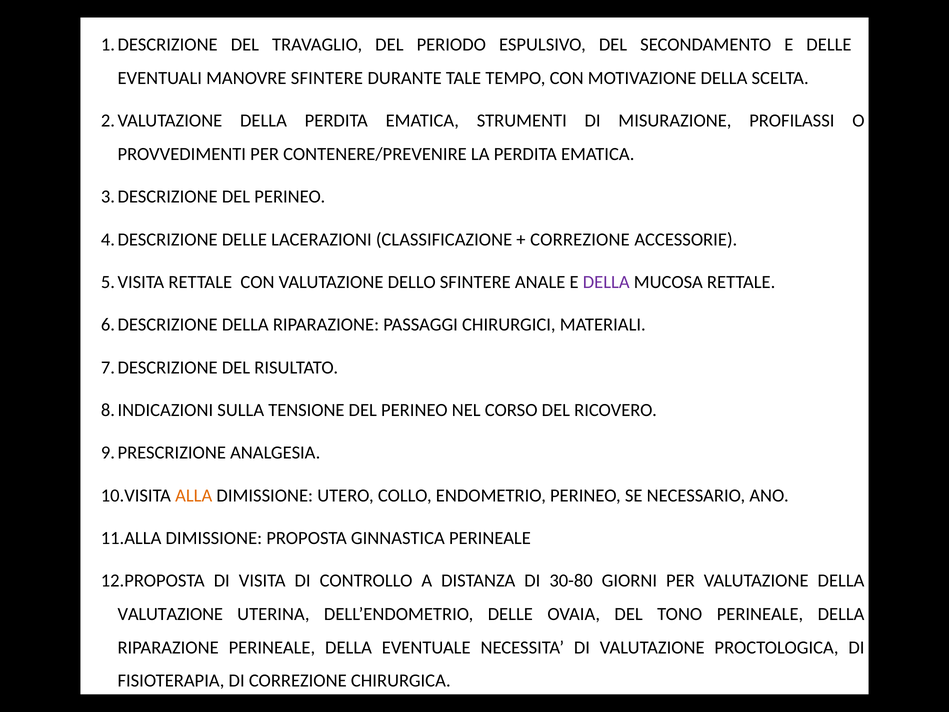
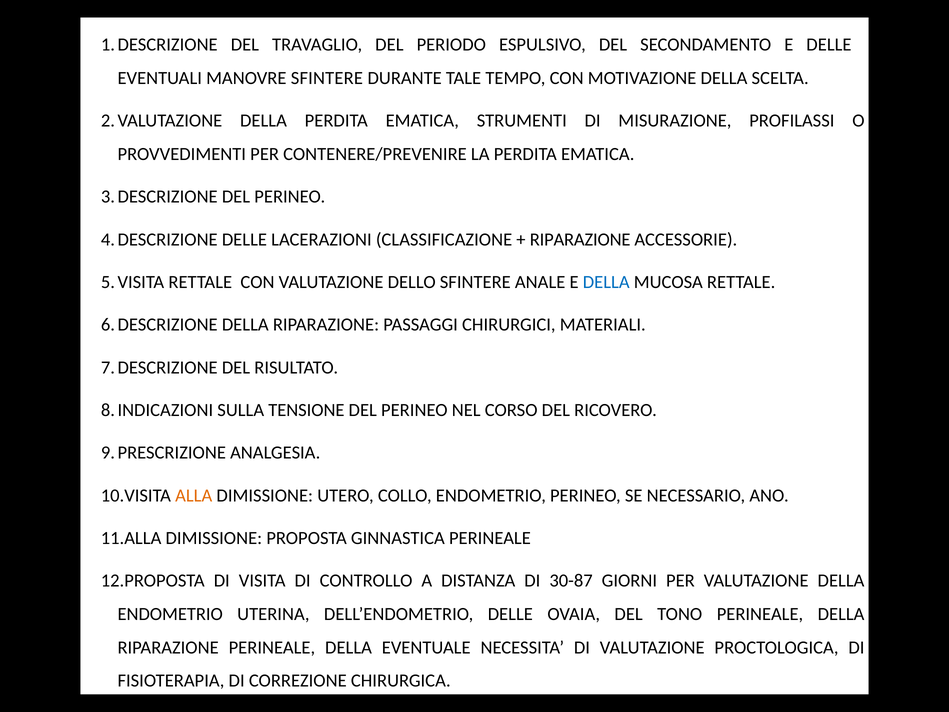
CORREZIONE: CORREZIONE -> RIPARAZIONE (580, 239)
DELLA colour: purple -> blue (606, 282)
30-80: 30-80 -> 30-87 (571, 581)
VALUTAZIONE: VALUTAZIONE -> ENDOMETRIO (170, 614)
